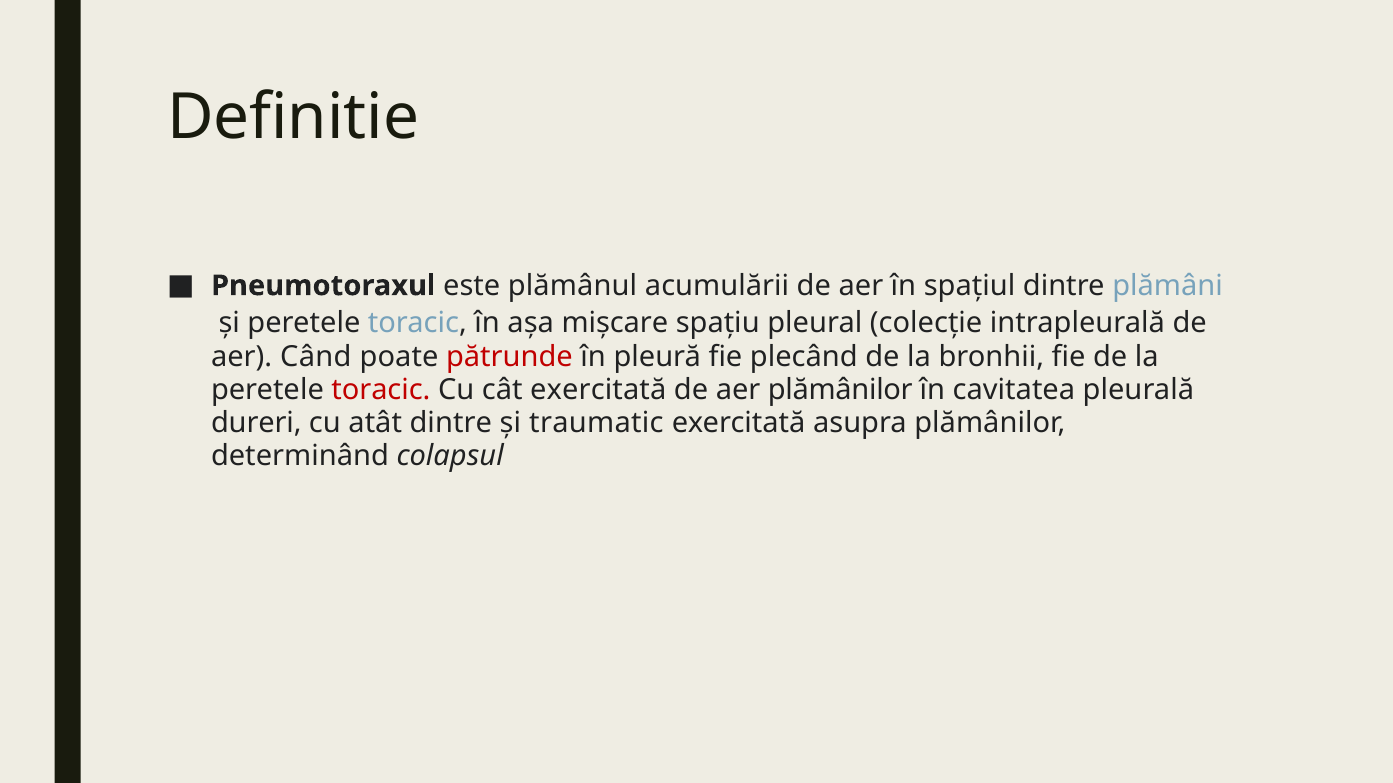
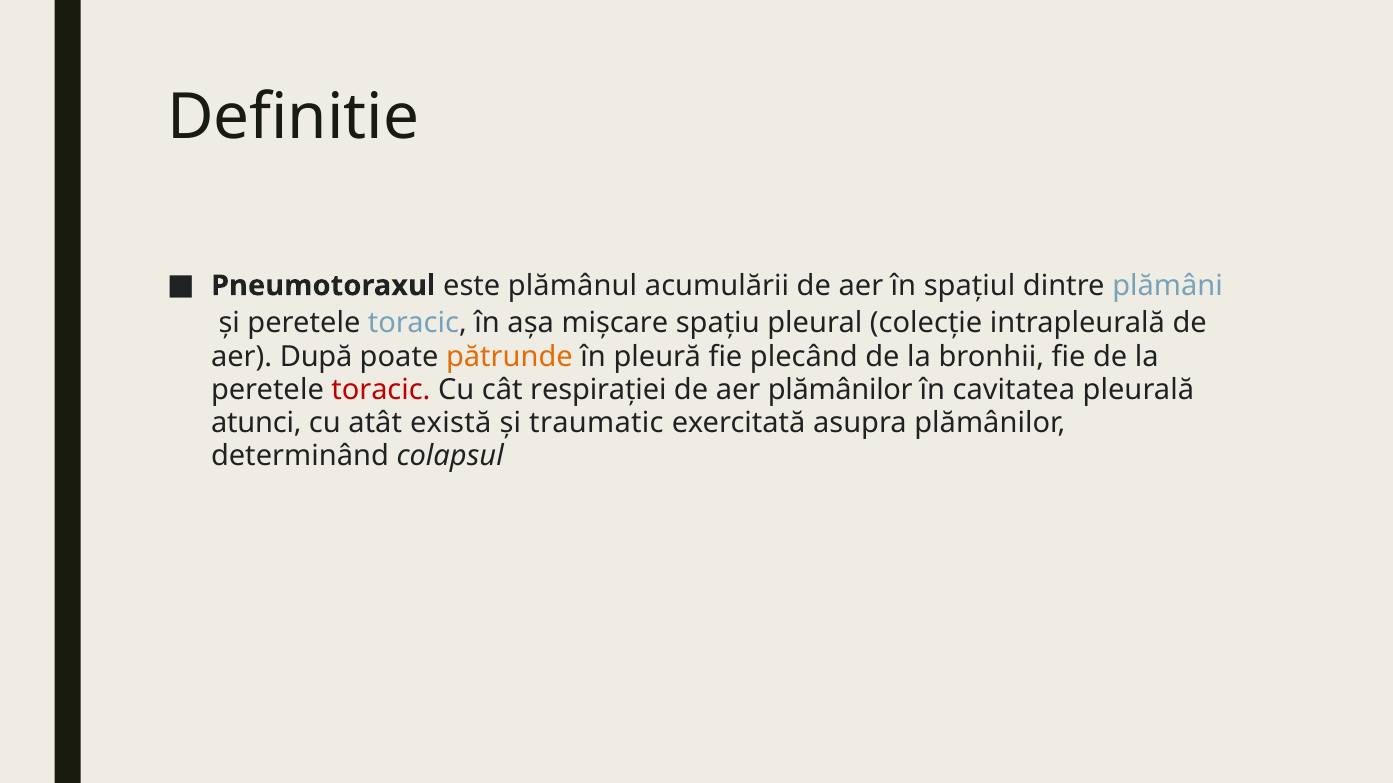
Când: Când -> După (316, 358)
pătrunde colour: red -> orange (509, 358)
cât exercitată: exercitată -> respirației (598, 390)
dureri: dureri -> atunci (256, 423)
atât dintre: dintre -> există (451, 423)
